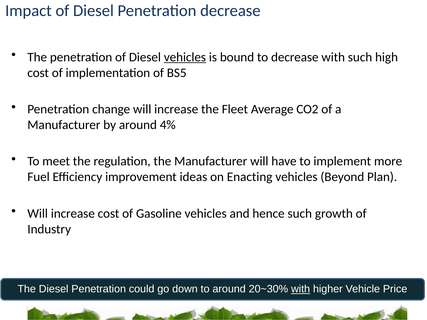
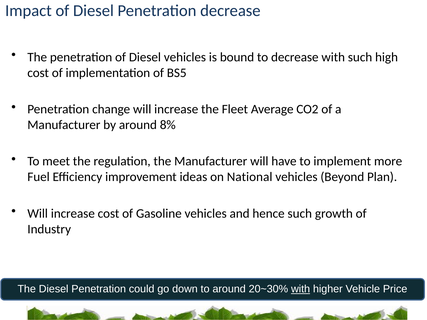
vehicles underline: present -> none (185, 57)
4%: 4% -> 8% (168, 125)
Enacting: Enacting -> National (250, 177)
